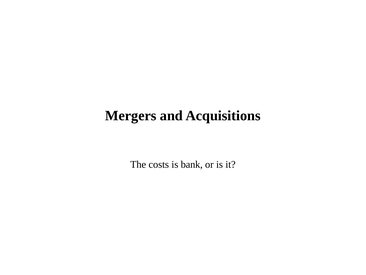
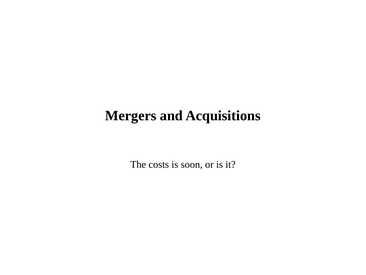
bank: bank -> soon (192, 164)
